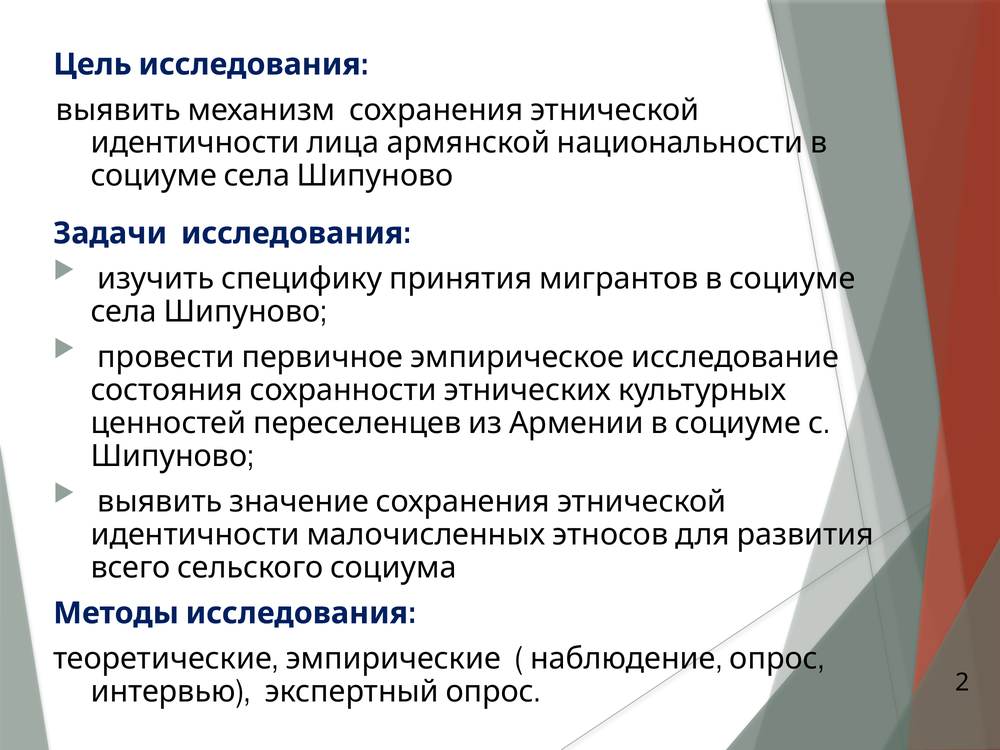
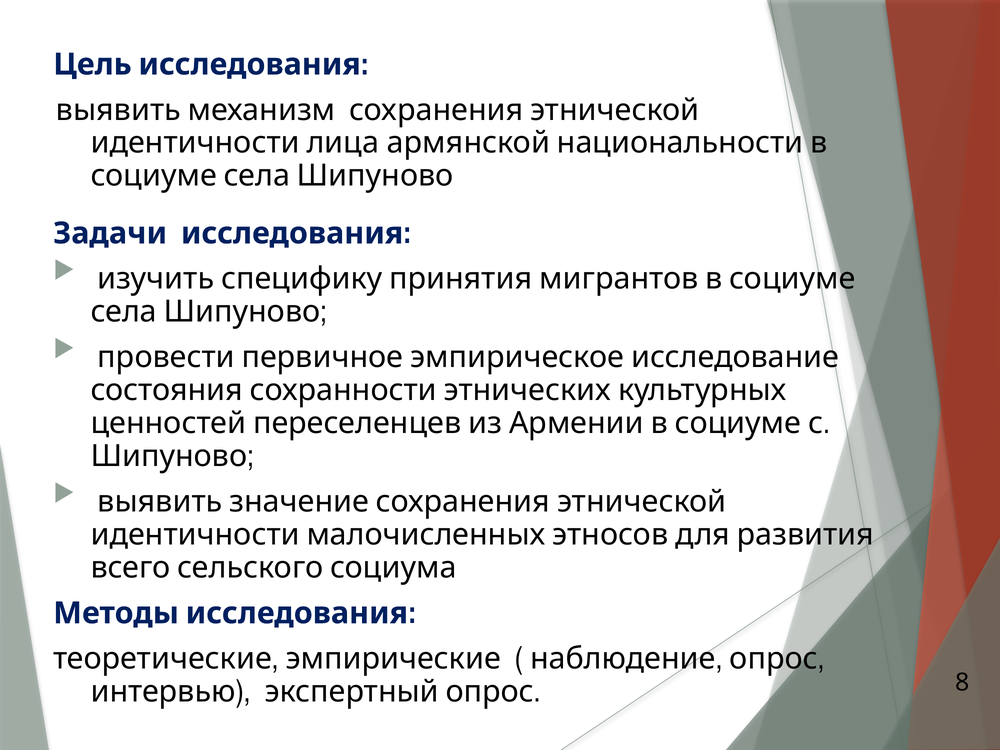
2: 2 -> 8 (963, 682)
